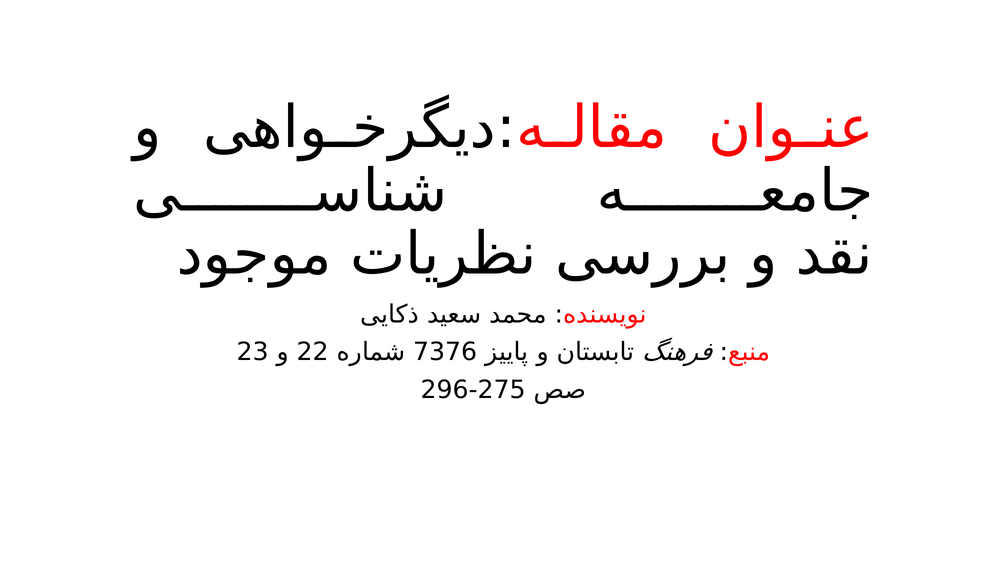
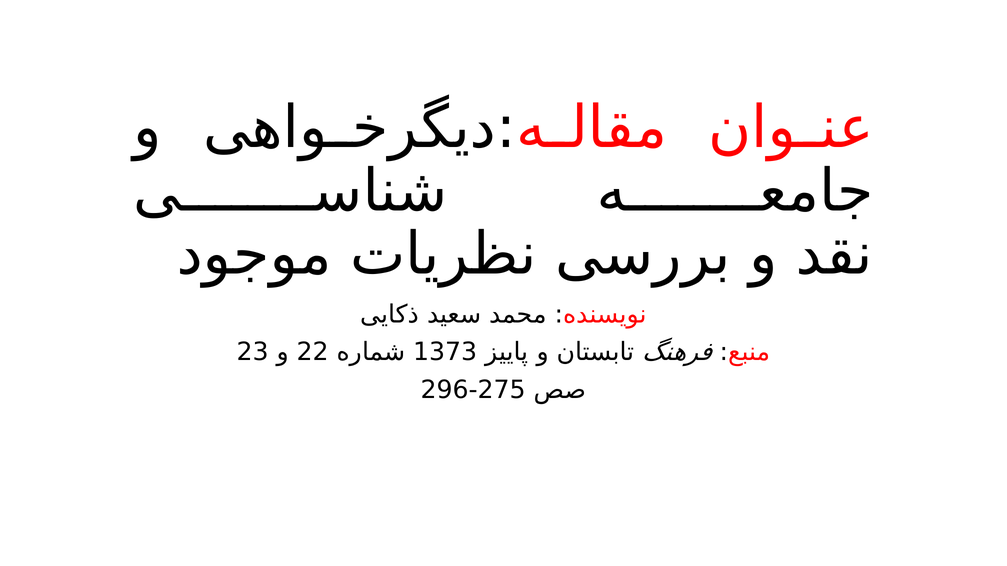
7376: 7376 -> 1373 (445, 352)
